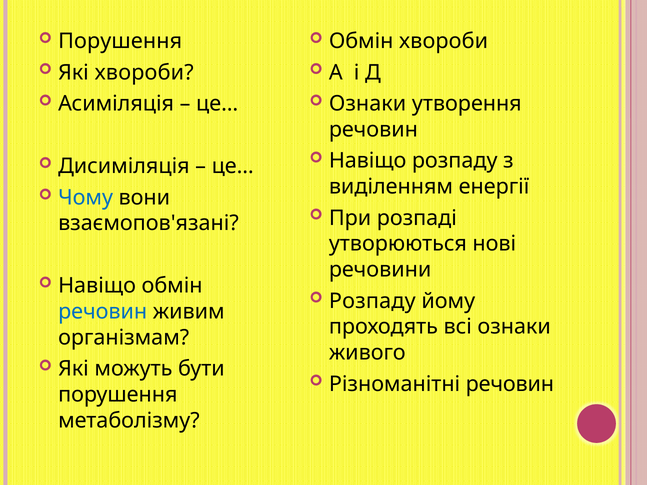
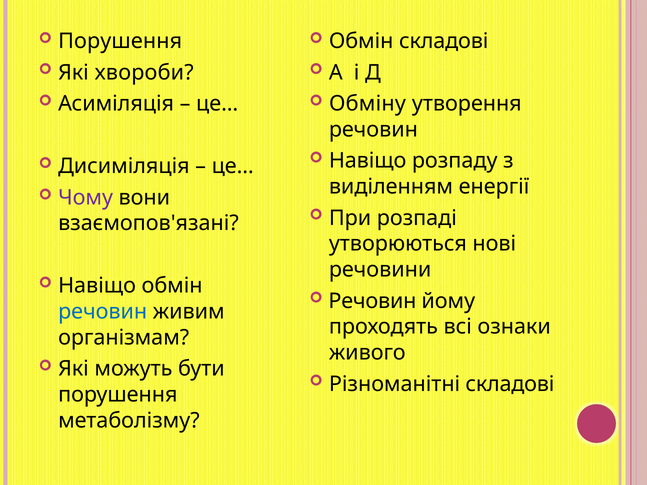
Обмін хвороби: хвороби -> складові (444, 41)
Ознаки: Ознаки -> Обміну (367, 104)
Чому colour: blue -> purple (86, 198)
Розпаду: Розпаду -> Речовин (372, 301)
Різноманітні речовин: речовин -> складові (510, 384)
